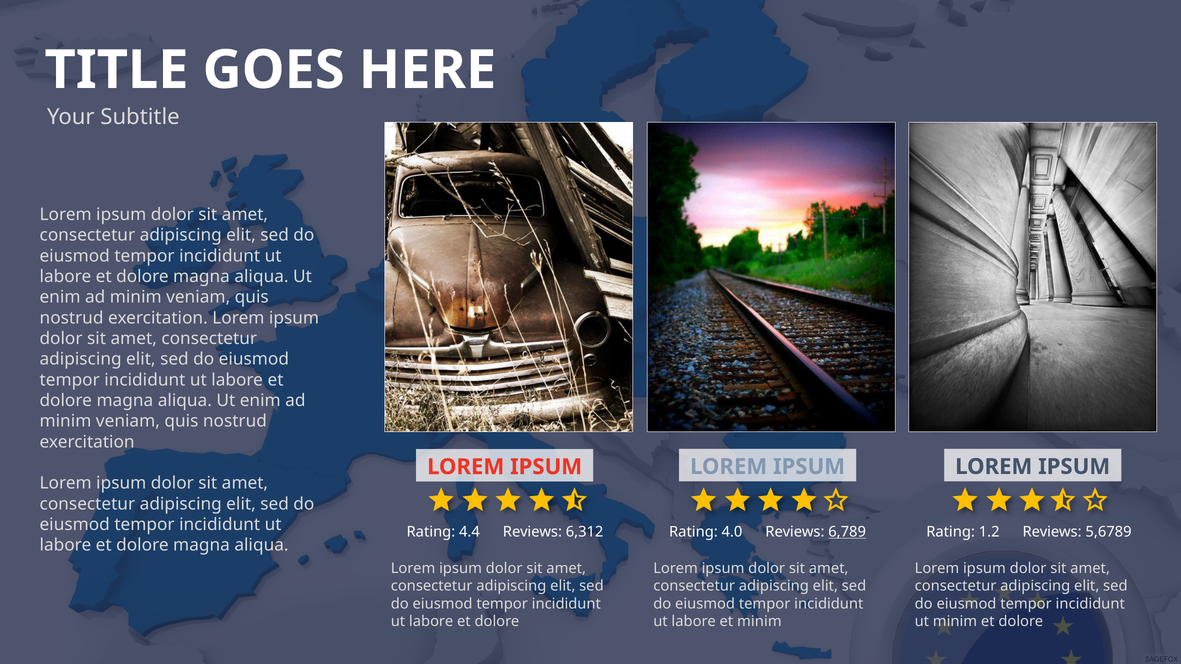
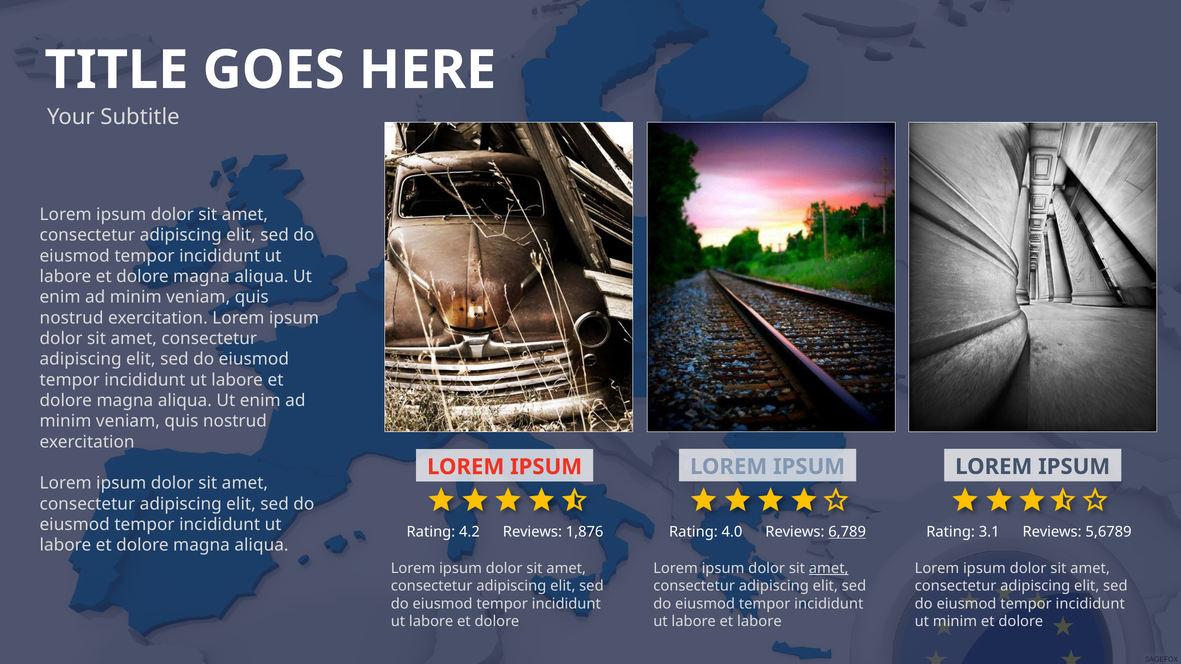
4.4: 4.4 -> 4.2 (469, 532)
6,312: 6,312 -> 1,876 (585, 532)
1.2: 1.2 -> 3.1 (989, 532)
amet underline: none -> present (829, 568)
et minim: minim -> labore (759, 622)
